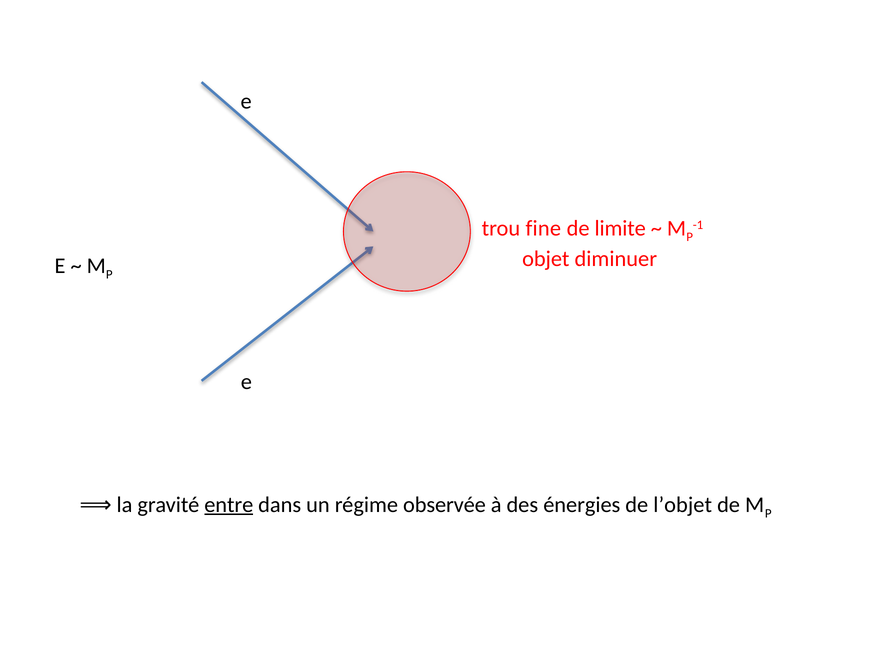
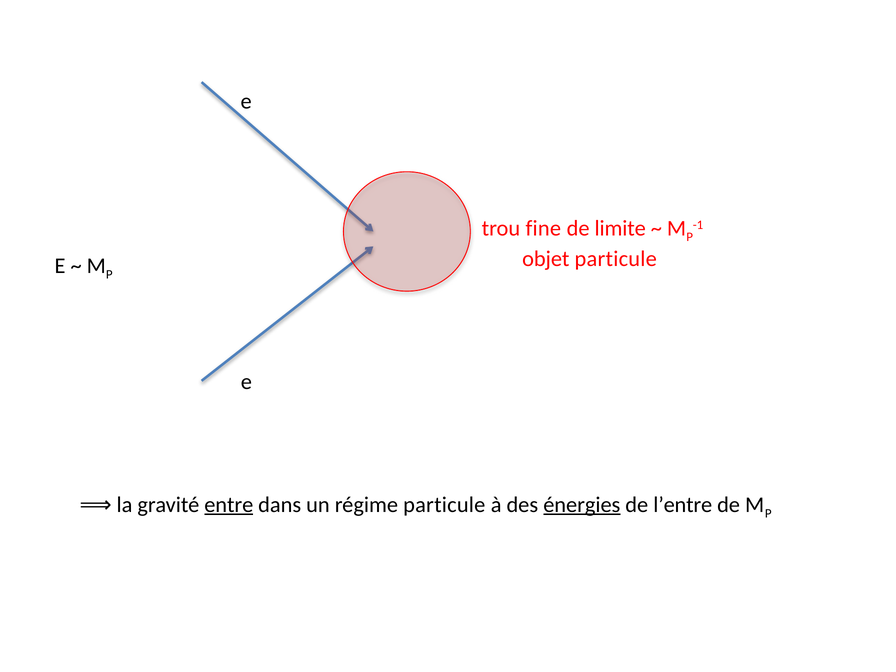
objet diminuer: diminuer -> particule (616, 259)
régime observée: observée -> particule (444, 505)
énergies underline: none -> present (582, 505)
l’objet: l’objet -> l’entre (683, 505)
